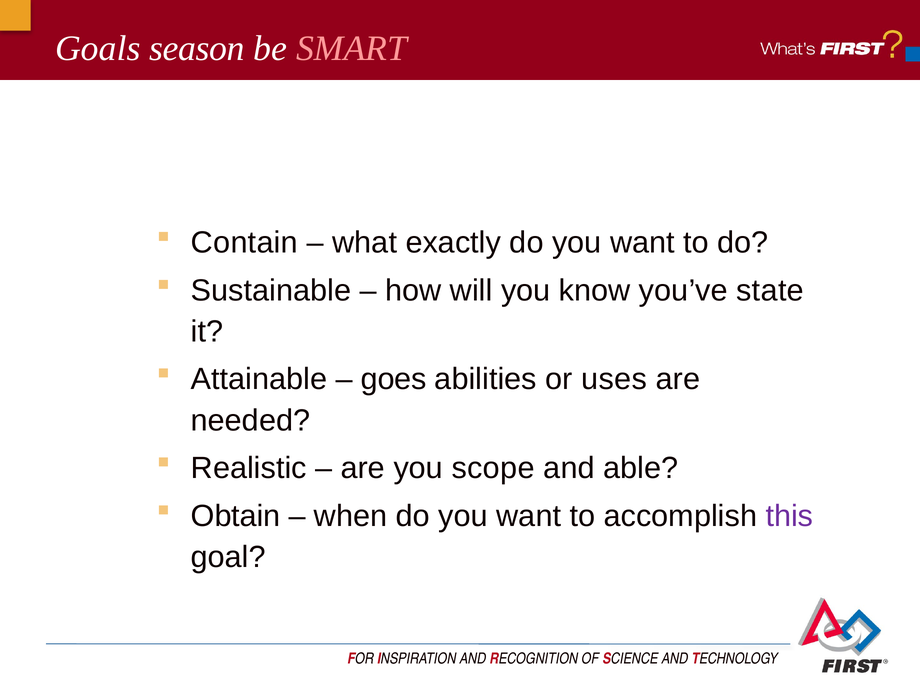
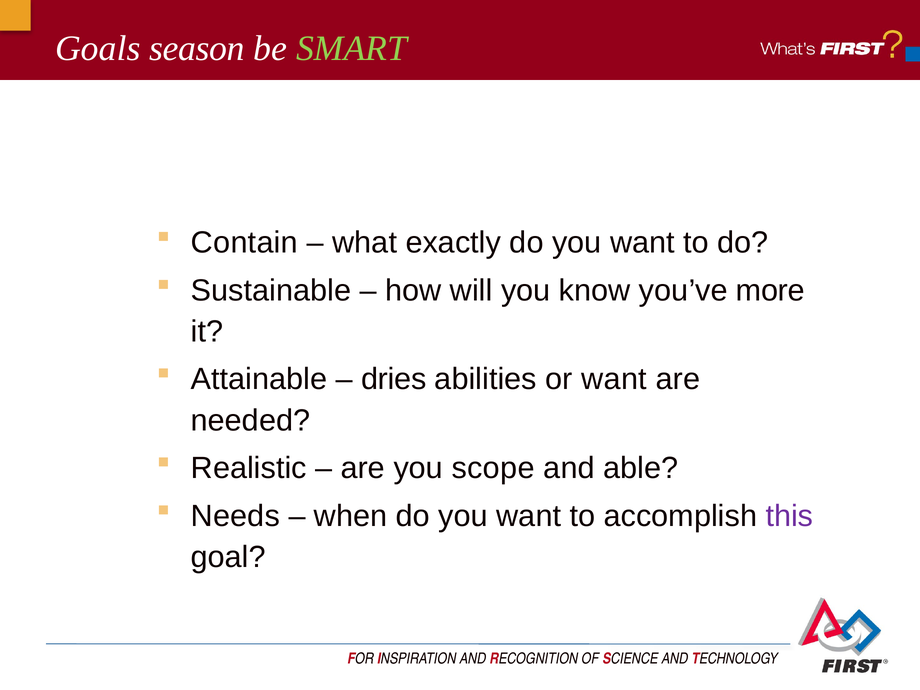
SMART colour: pink -> light green (352, 48)
state: state -> more (770, 290)
goes: goes -> dries (394, 379)
or uses: uses -> want (614, 379)
Obtain: Obtain -> Needs (235, 516)
